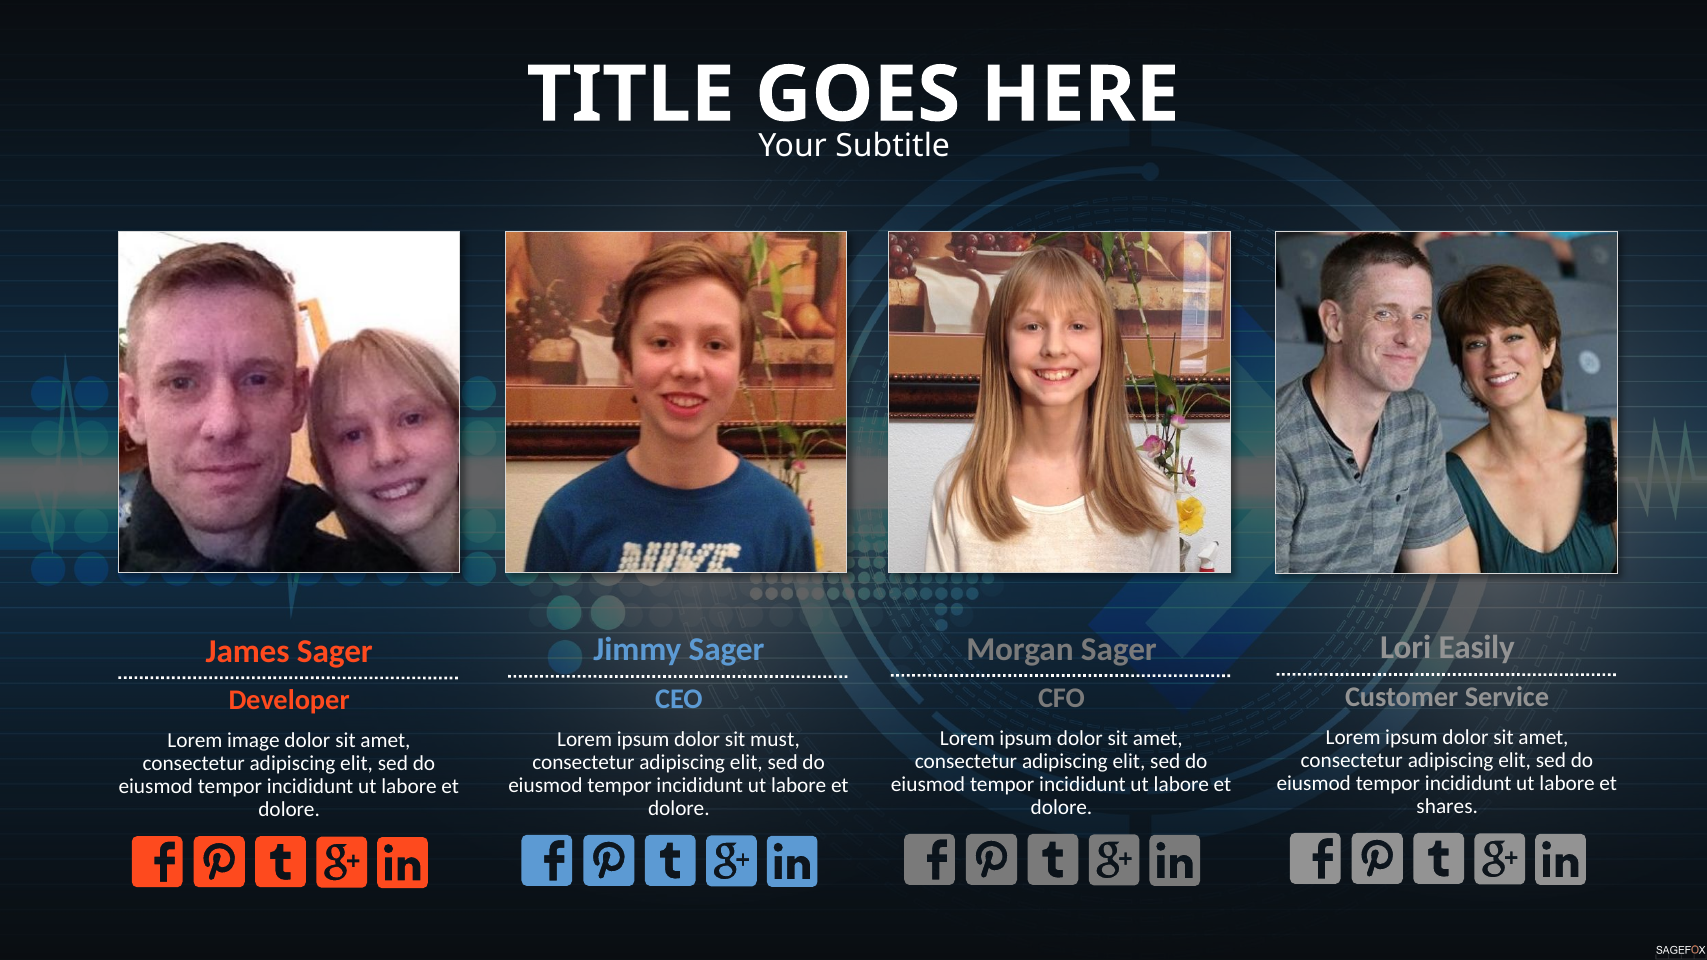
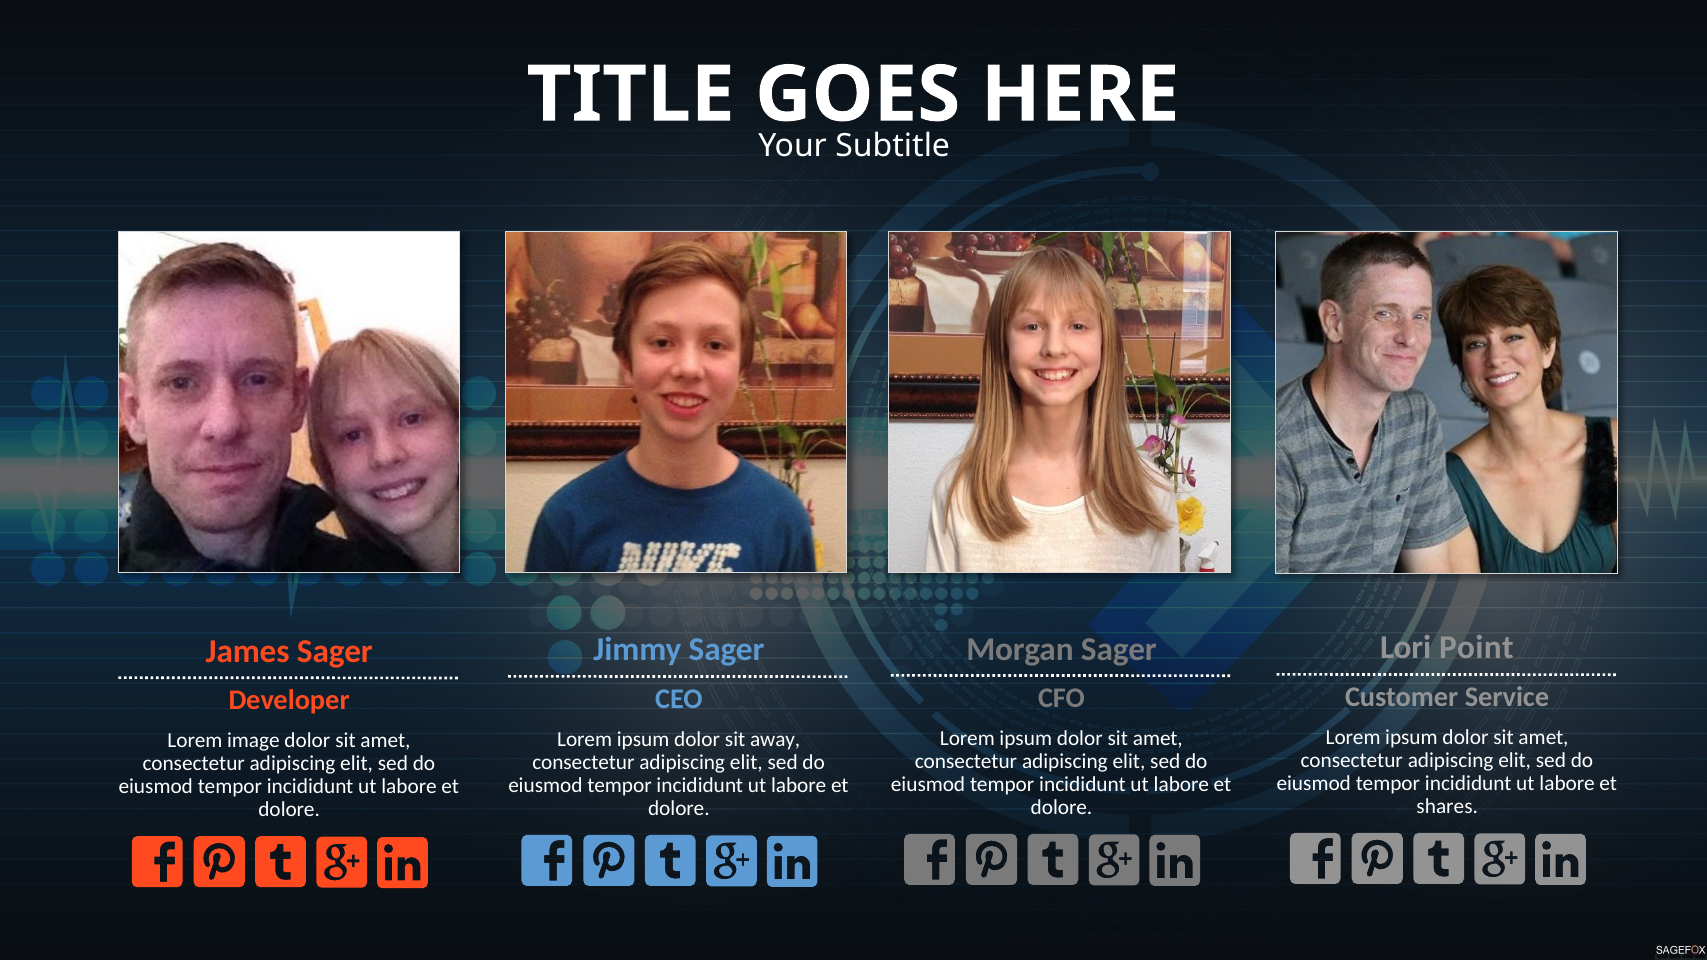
Easily: Easily -> Point (1476, 648)
must: must -> away (775, 739)
